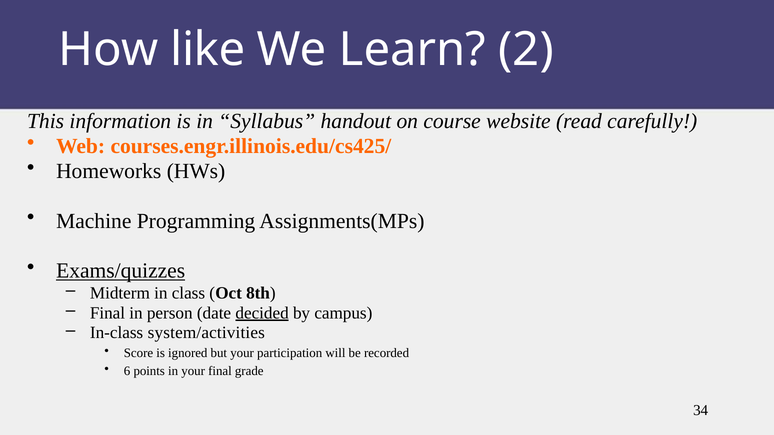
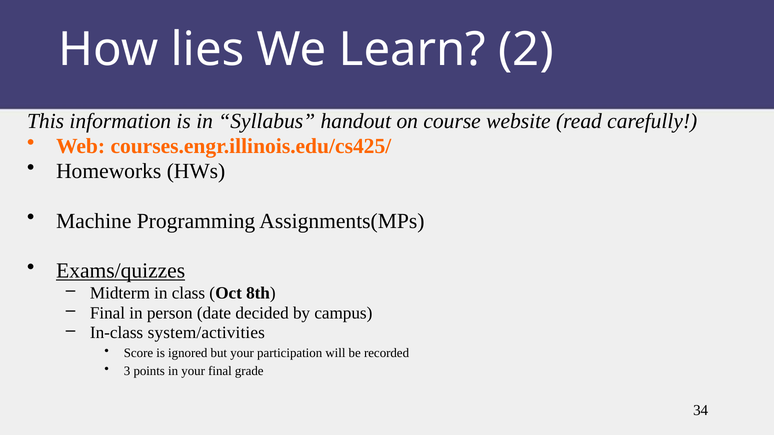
like: like -> lies (208, 49)
decided underline: present -> none (262, 313)
6: 6 -> 3 (127, 371)
